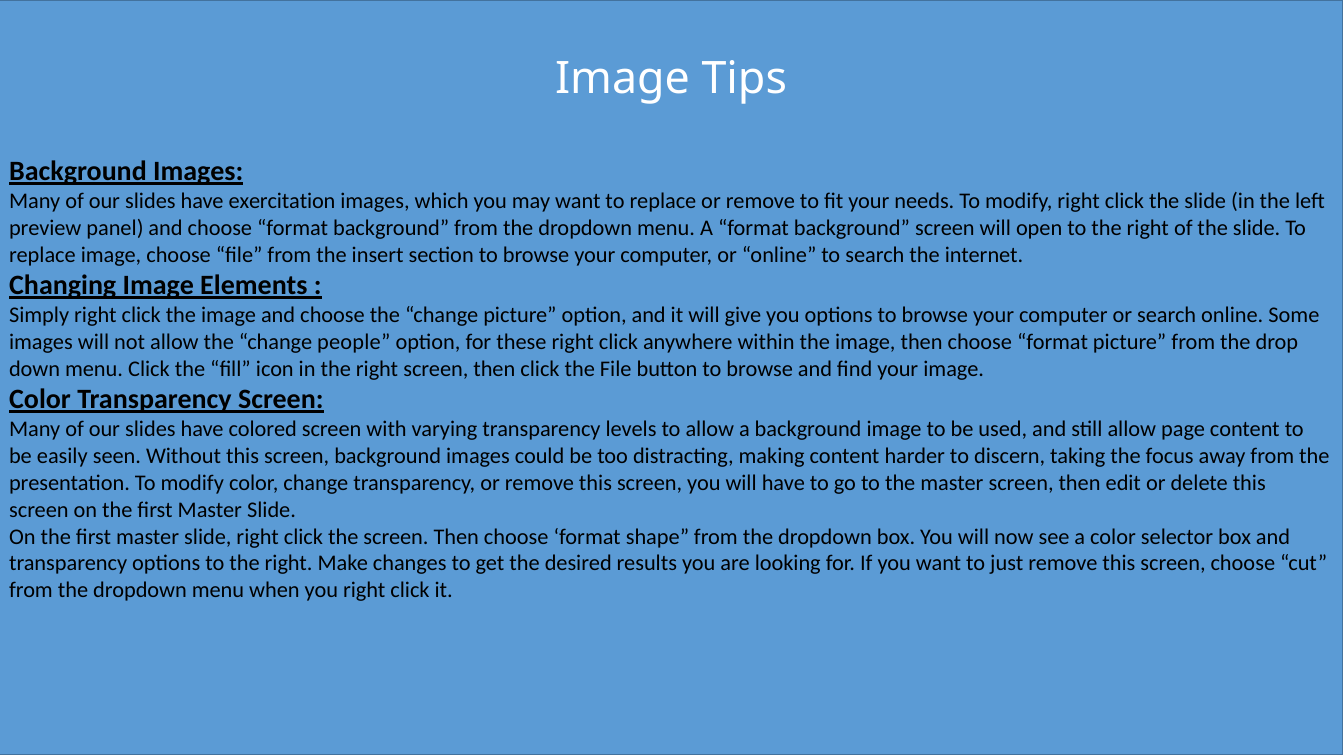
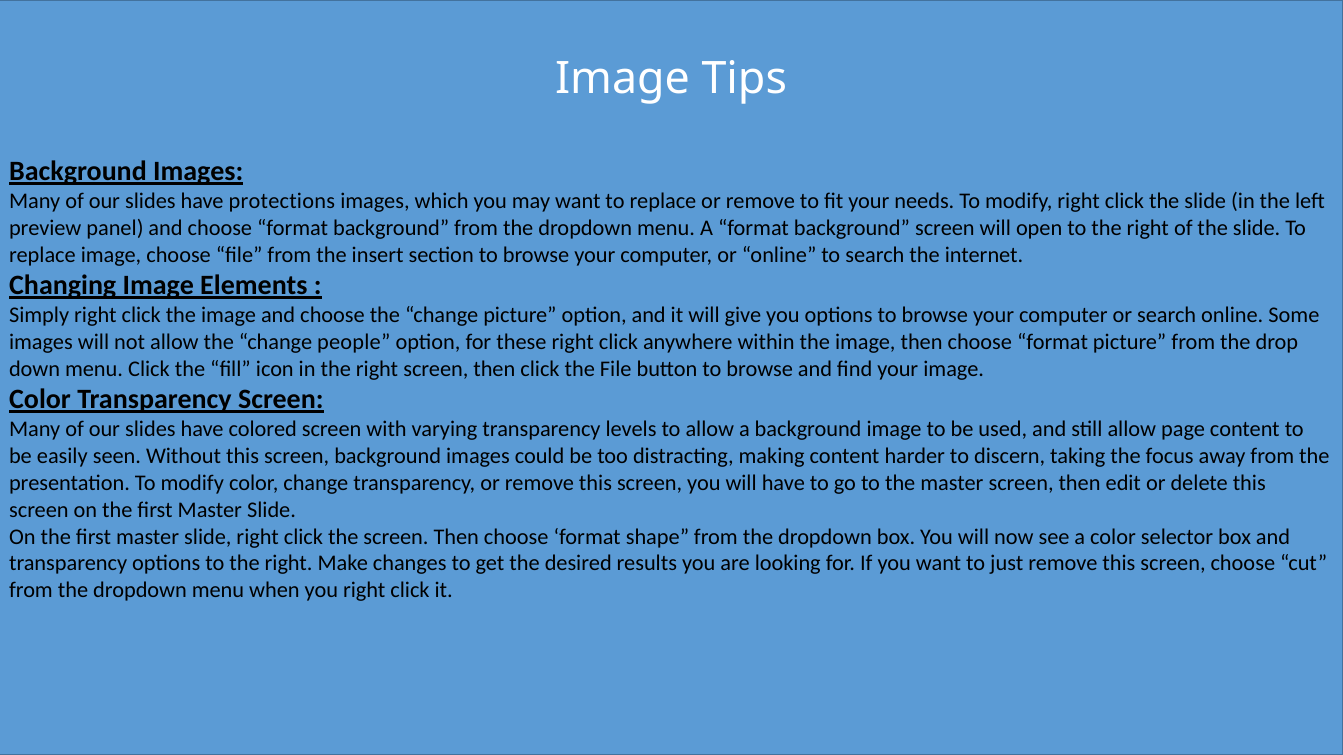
exercitation: exercitation -> protections (282, 201)
